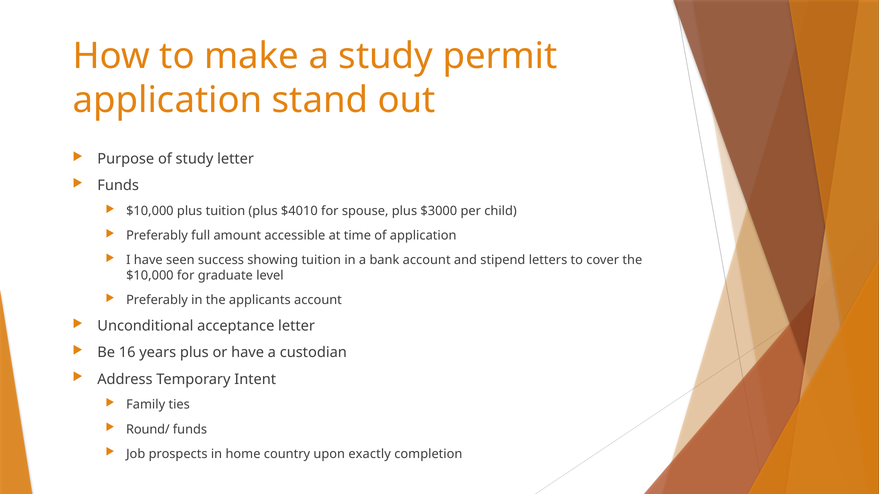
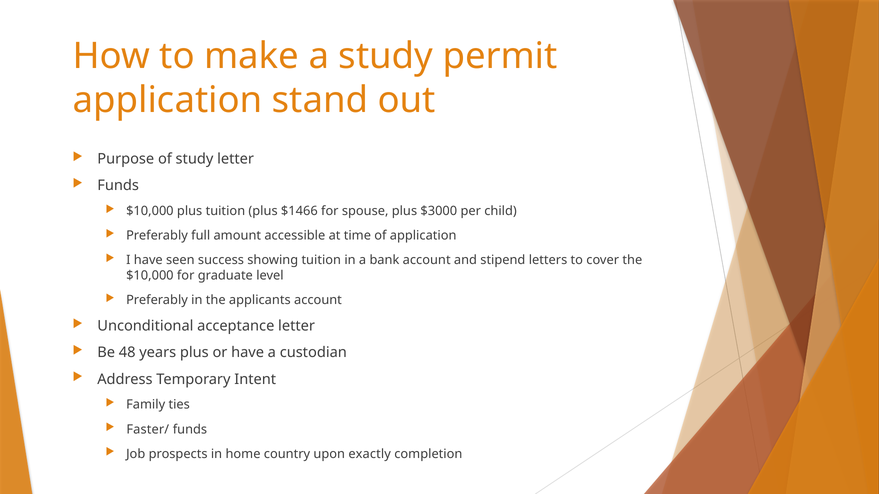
$4010: $4010 -> $1466 (299, 211)
16: 16 -> 48 (127, 353)
Round/: Round/ -> Faster/ (148, 430)
